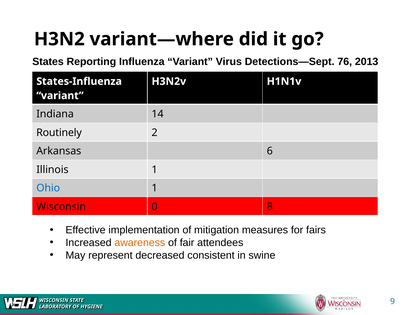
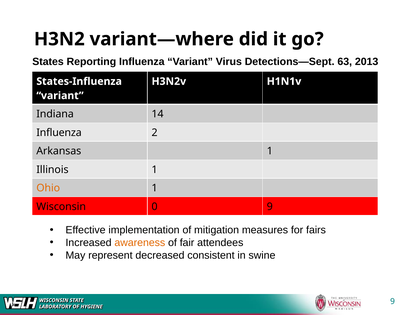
76: 76 -> 63 (345, 62)
Routinely: Routinely -> Influenza (59, 133)
Arkansas 6: 6 -> 1 (270, 151)
Ohio colour: blue -> orange (48, 188)
0 8: 8 -> 9 (270, 207)
